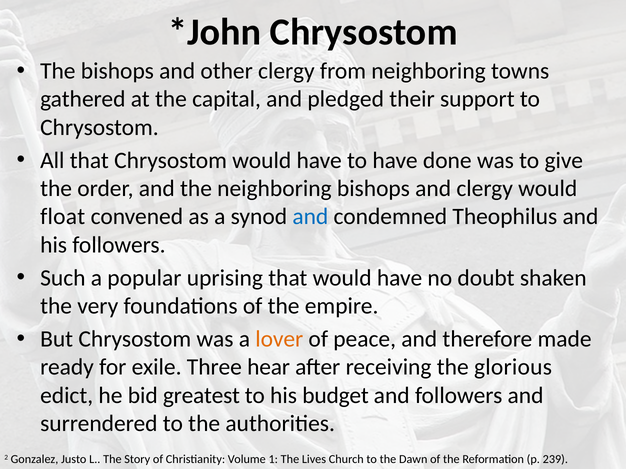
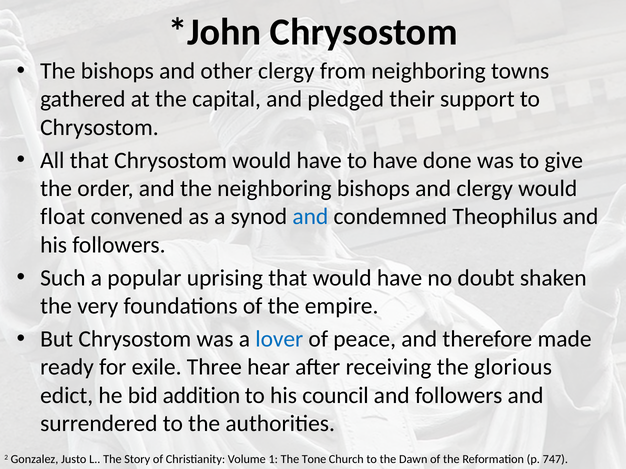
lover colour: orange -> blue (279, 339)
greatest: greatest -> addition (201, 396)
budget: budget -> council (336, 396)
Lives: Lives -> Tone (314, 460)
239: 239 -> 747 (555, 460)
